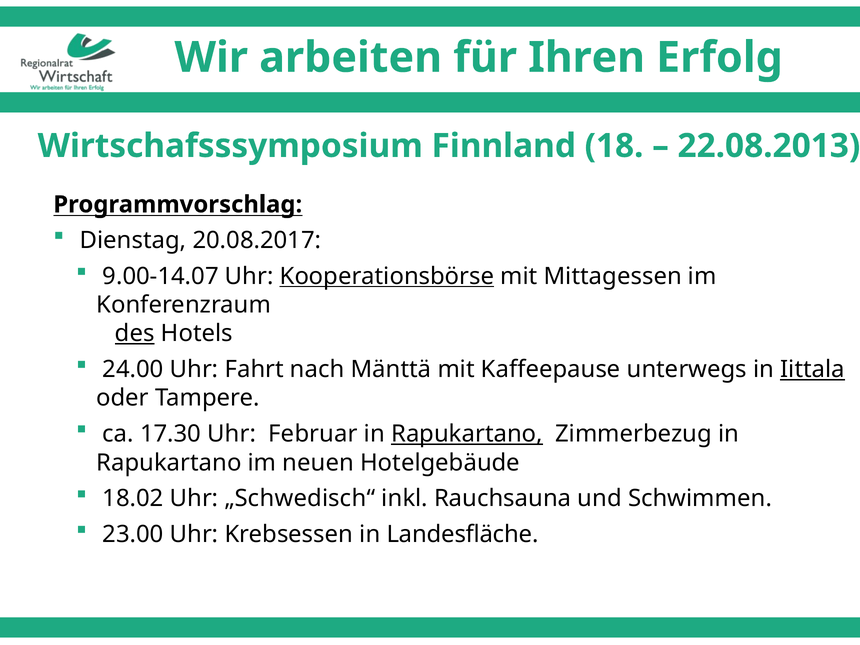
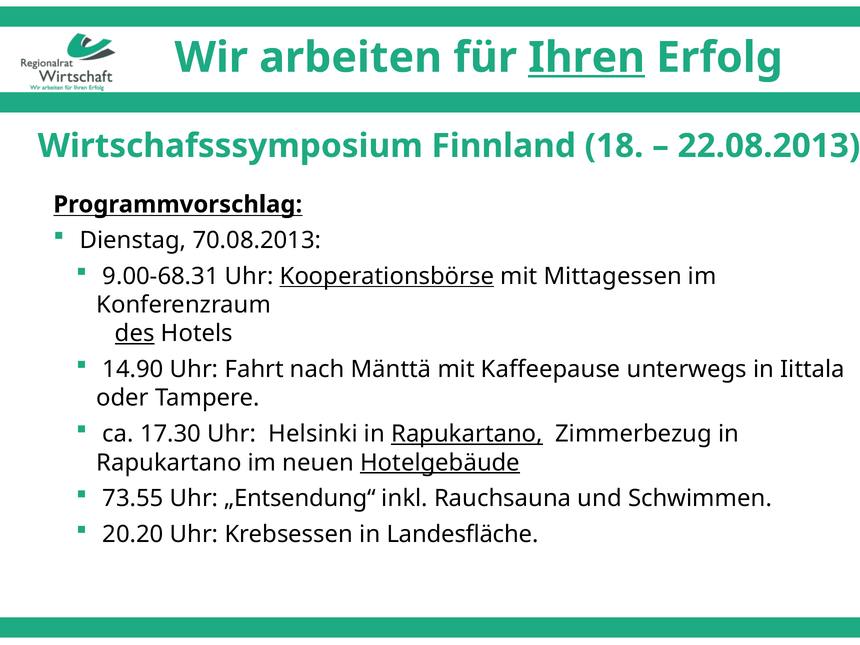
Ihren underline: none -> present (587, 58)
20.08.2017: 20.08.2017 -> 70.08.2013 (257, 240)
9.00-14.07: 9.00-14.07 -> 9.00-68.31 (161, 276)
24.00: 24.00 -> 14.90 (133, 369)
Iittala underline: present -> none (813, 369)
Februar: Februar -> Helsinki (313, 434)
Hotelgebäude underline: none -> present (440, 463)
18.02: 18.02 -> 73.55 (133, 498)
„Schwedisch“: „Schwedisch“ -> „Entsendung“ (300, 498)
23.00: 23.00 -> 20.20 (133, 534)
